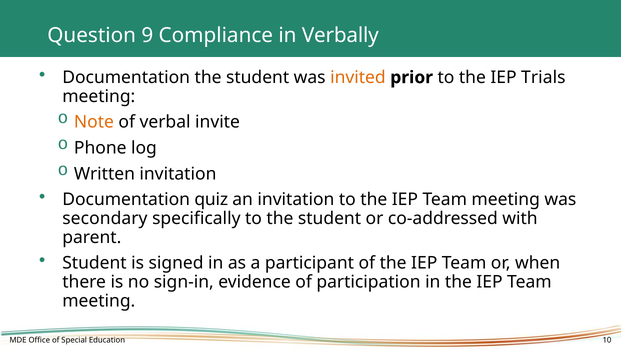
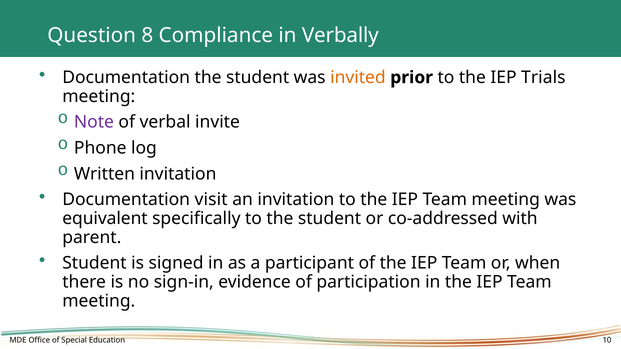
9: 9 -> 8 (147, 35)
Note colour: orange -> purple (94, 122)
quiz: quiz -> visit (211, 200)
secondary: secondary -> equivalent (105, 219)
